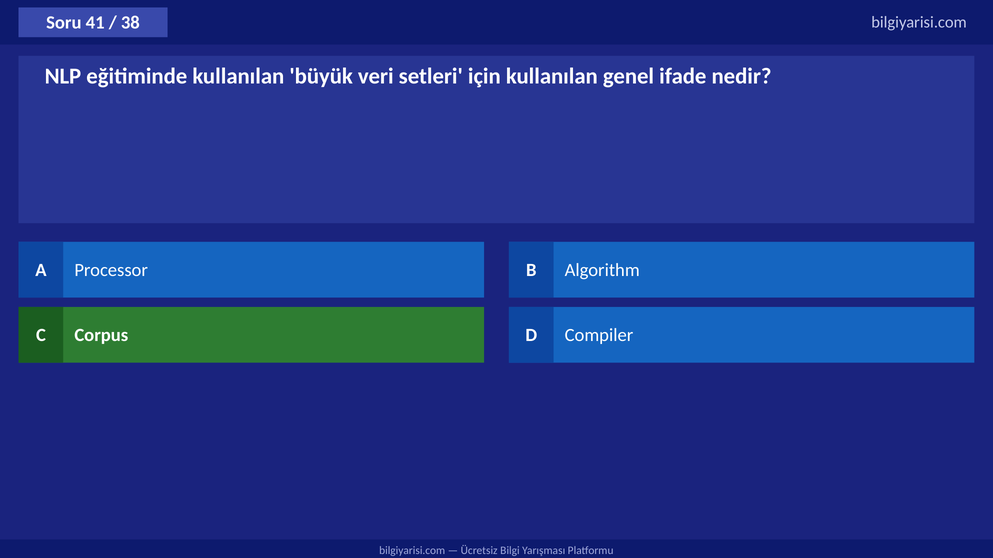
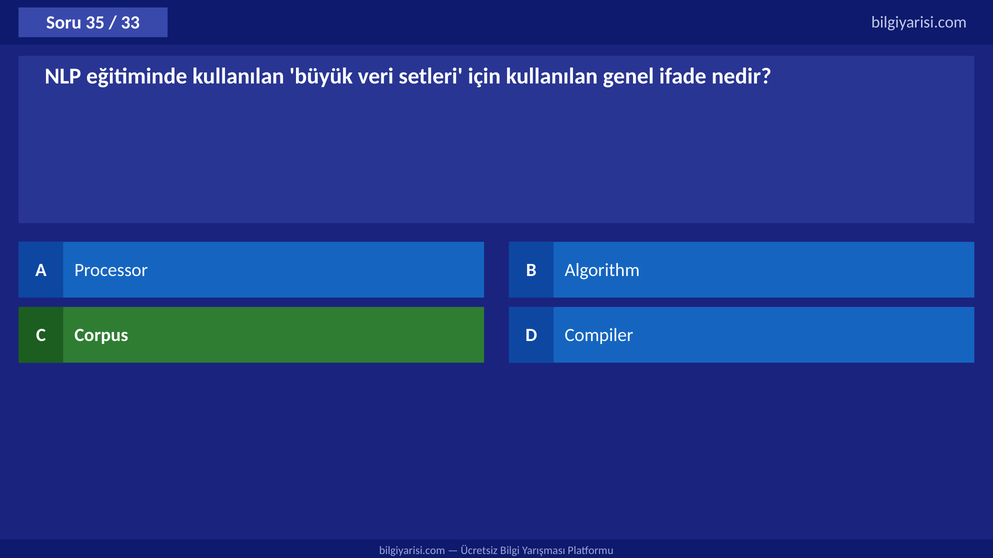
41: 41 -> 35 (95, 23)
38: 38 -> 33 (130, 23)
